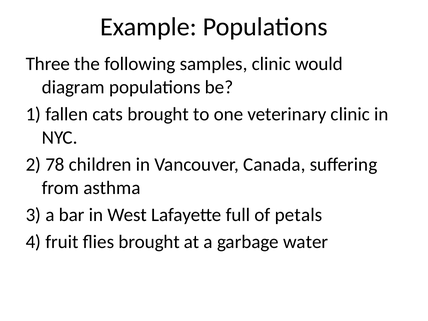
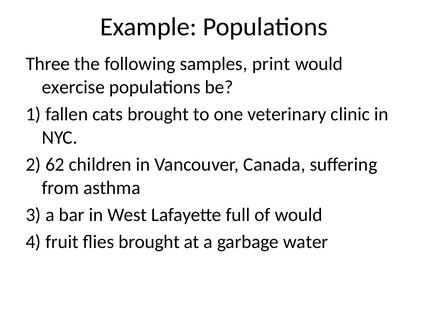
samples clinic: clinic -> print (271, 64)
diagram: diagram -> exercise (73, 87)
78: 78 -> 62 (55, 165)
of petals: petals -> would (299, 215)
